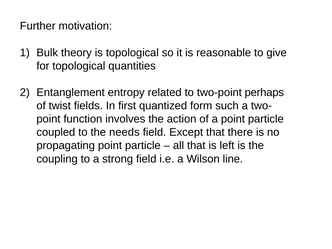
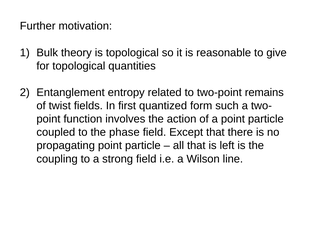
perhaps: perhaps -> remains (264, 92)
needs: needs -> phase (124, 132)
